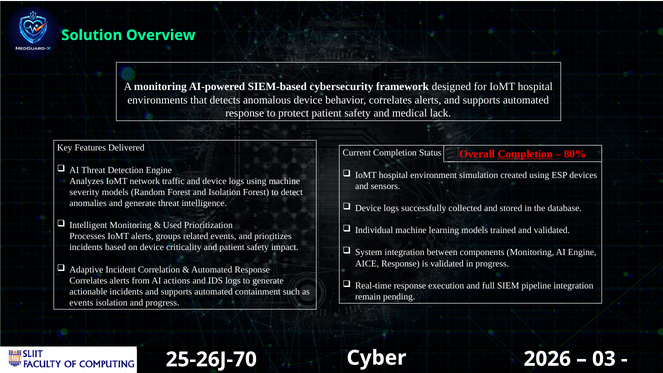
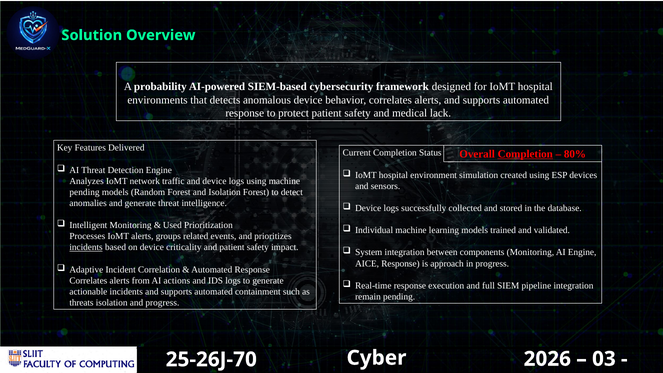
A monitoring: monitoring -> probability (160, 87)
severity: severity -> pending (84, 192)
incidents underline: none -> present (86, 247)
is validated: validated -> approach (447, 263)
events: events -> threats (81, 303)
